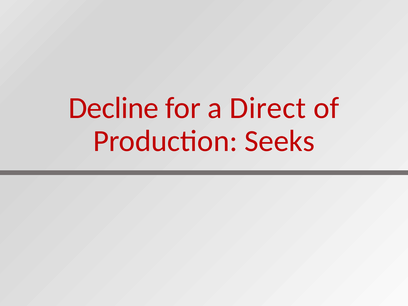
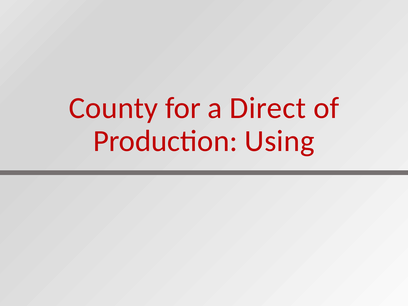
Decline: Decline -> County (113, 108)
Seeks: Seeks -> Using (280, 141)
